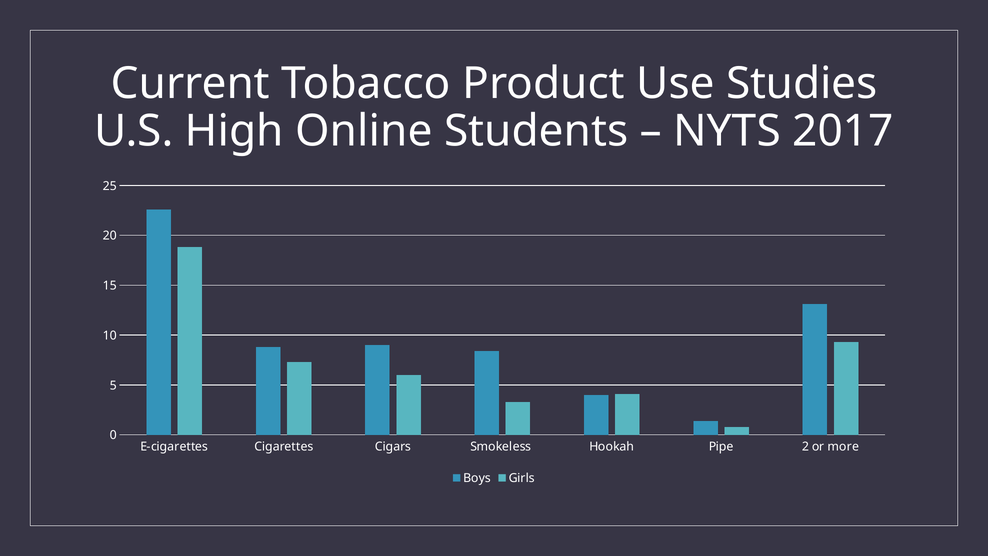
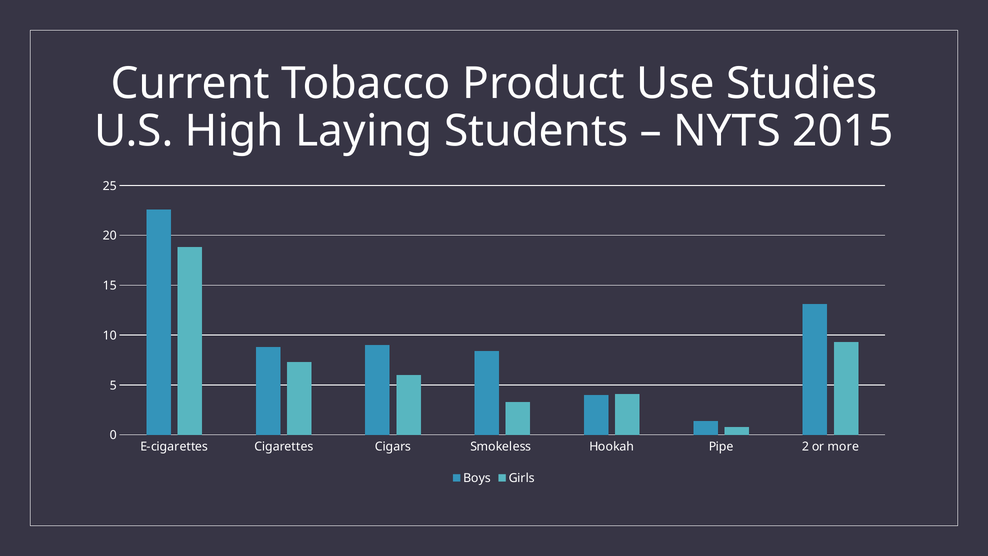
Online: Online -> Laying (364, 131)
2017: 2017 -> 2015 (843, 131)
